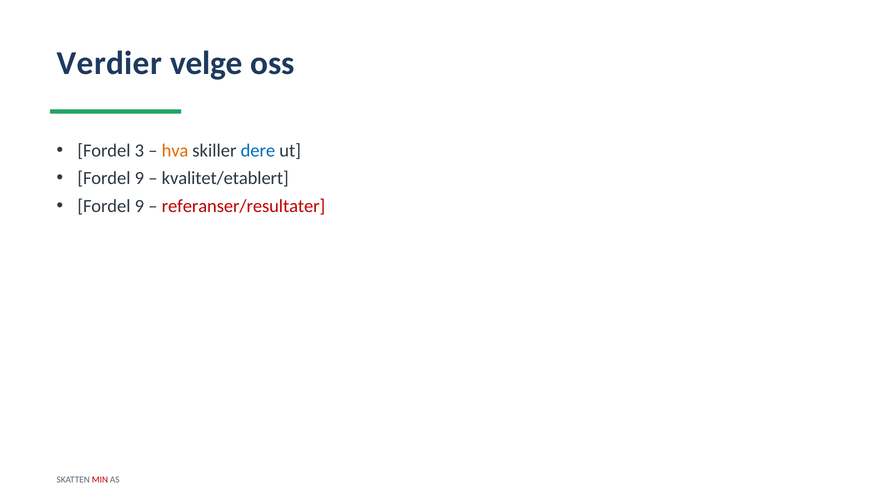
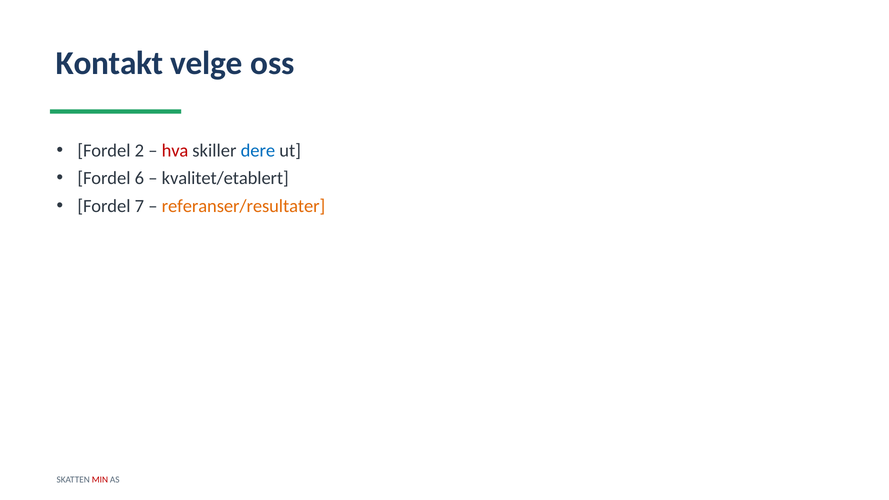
Verdier: Verdier -> Kontakt (110, 63)
3: 3 -> 2 (139, 151)
hva colour: orange -> red (175, 151)
9: 9 -> 6 (139, 178)
9: 9 -> 7 (139, 206)
referanser/resultater colour: red -> orange (243, 206)
